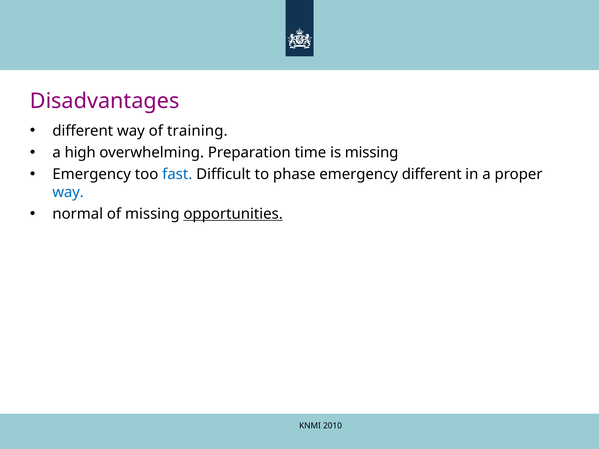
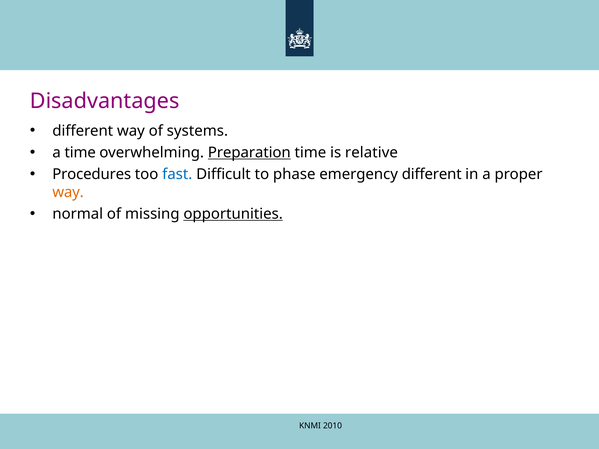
training: training -> systems (197, 131)
a high: high -> time (80, 153)
Preparation underline: none -> present (249, 153)
is missing: missing -> relative (371, 153)
Emergency: Emergency -> Procedures (92, 174)
way colour: blue -> orange (68, 192)
